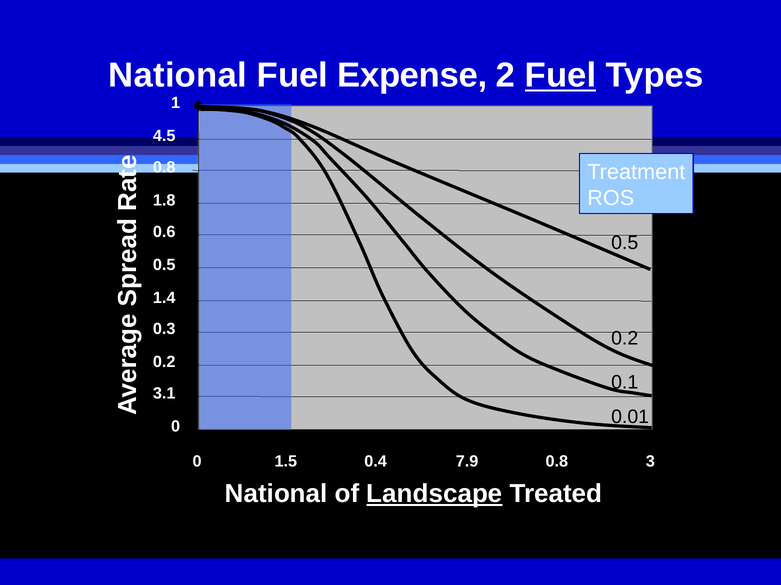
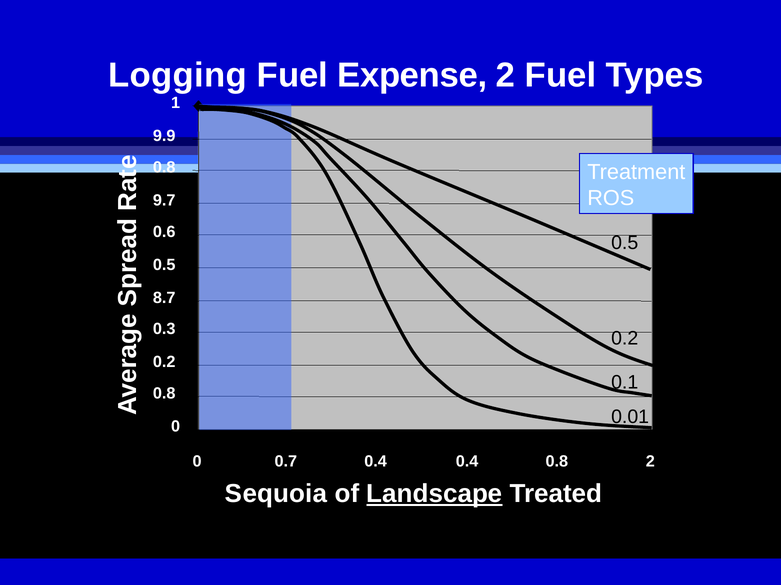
National: National -> Logging (178, 76)
Fuel underline: present -> none (561, 76)
4.5: 4.5 -> 9.9 (164, 136)
1.8: 1.8 -> 9.7 (164, 201)
1.4: 1.4 -> 8.7 (164, 298)
3.1: 3.1 -> 0.8 (164, 394)
1.5: 1.5 -> 0.7 (286, 462)
0.4 7.9: 7.9 -> 0.4 (467, 462)
0.8 3: 3 -> 2 (650, 462)
National: National -> Sequoia (276, 494)
